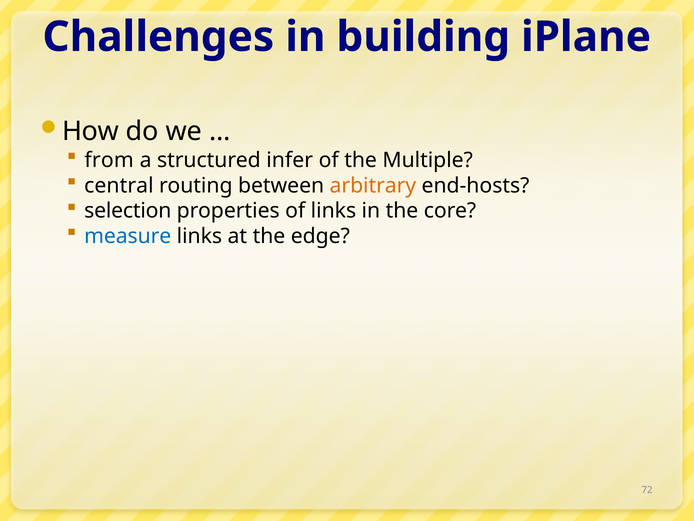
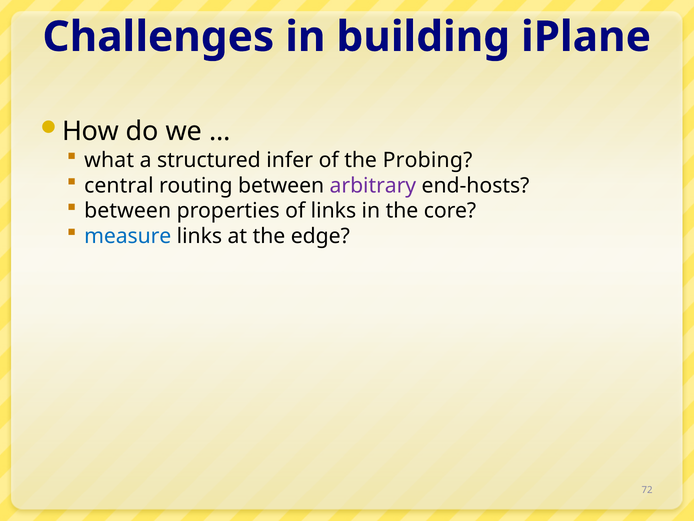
from: from -> what (109, 160)
Multiple: Multiple -> Probing (428, 160)
arbitrary colour: orange -> purple (373, 185)
selection: selection -> between (128, 211)
